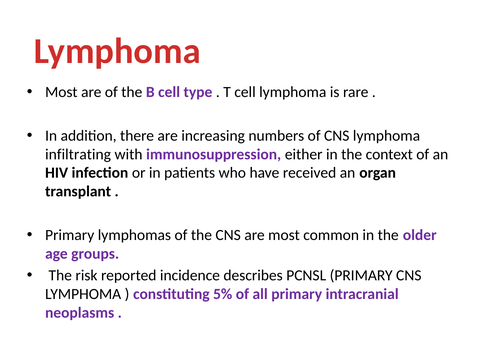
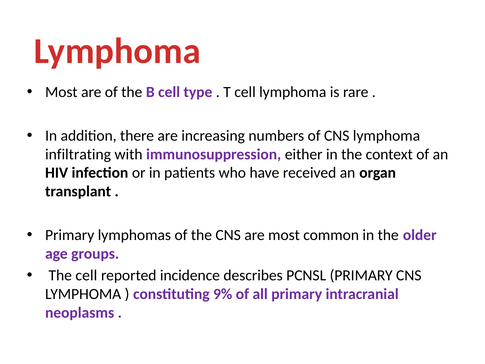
The risk: risk -> cell (86, 275)
5%: 5% -> 9% (223, 294)
